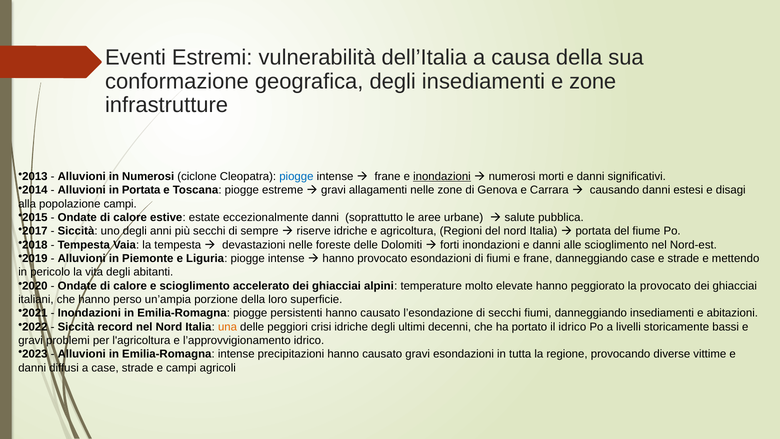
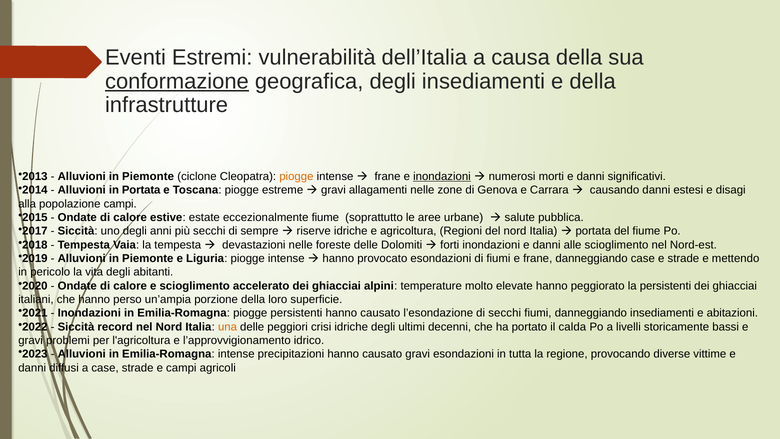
conformazione underline: none -> present (177, 81)
e zone: zone -> della (593, 81)
Numerosi: Numerosi -> Piemonte (148, 176)
piogge colour: blue -> orange (296, 176)
eccezionalmente danni: danni -> fiume (325, 217)
la provocato: provocato -> persistenti (665, 286)
il idrico: idrico -> calda (572, 327)
